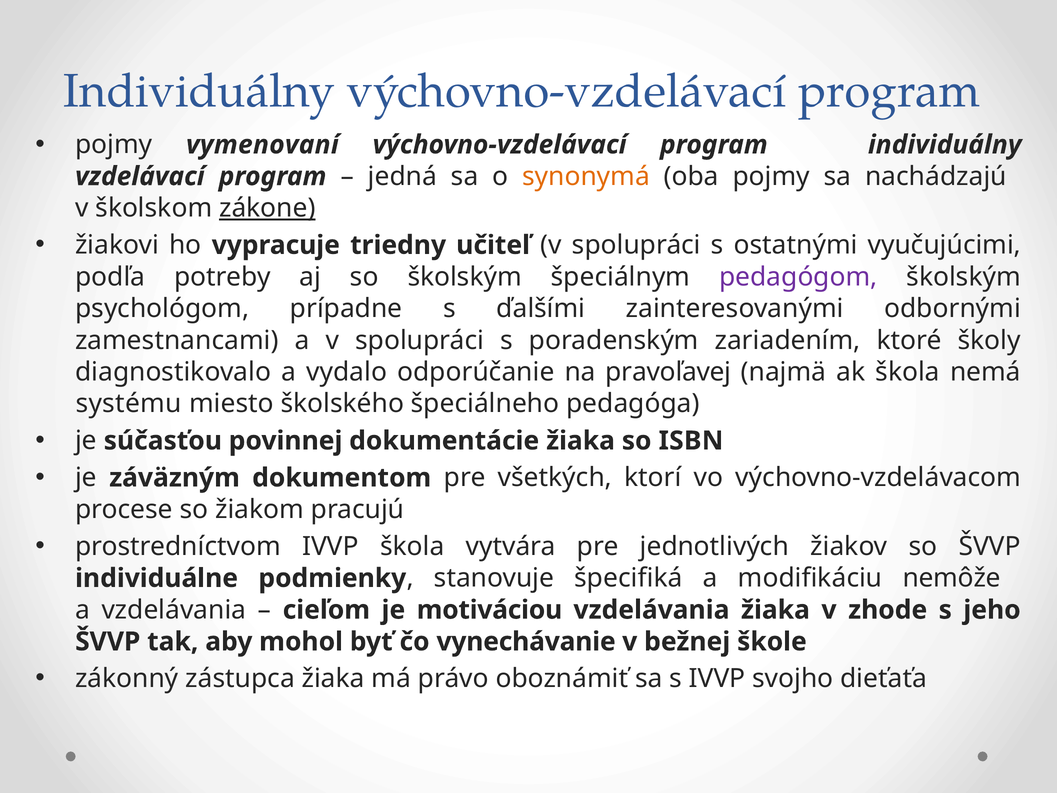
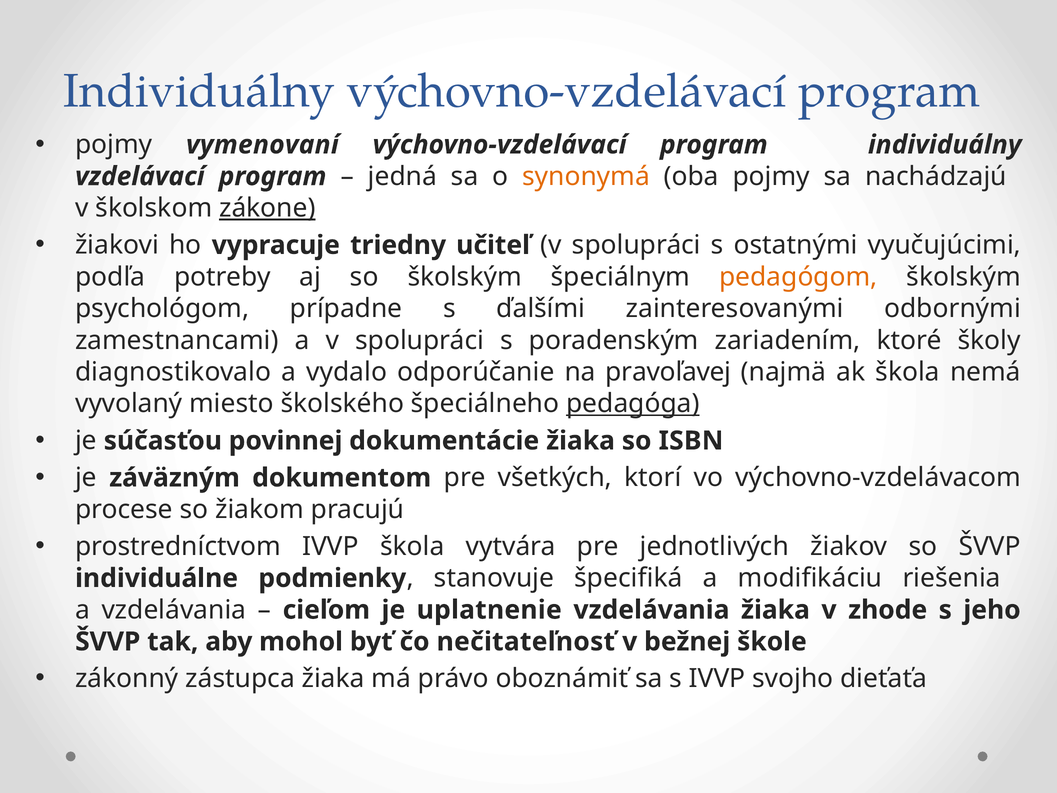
pedagógom colour: purple -> orange (798, 277)
systému: systému -> vyvolaný (129, 404)
pedagóga underline: none -> present (633, 404)
nemôže: nemôže -> riešenia (952, 578)
motiváciou: motiváciou -> uplatnenie (489, 610)
vynechávanie: vynechávanie -> nečitateľnosť (526, 641)
